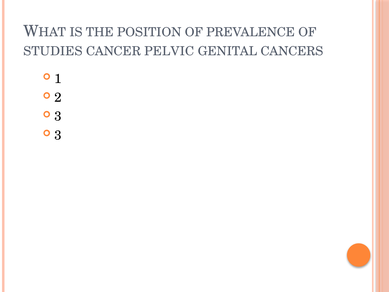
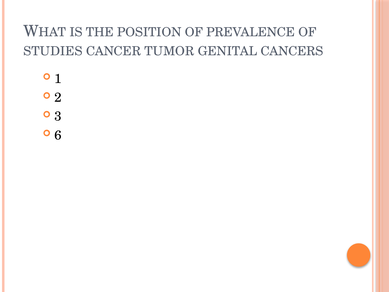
PELVIC: PELVIC -> TUMOR (169, 51)
3: 3 -> 6 (58, 135)
